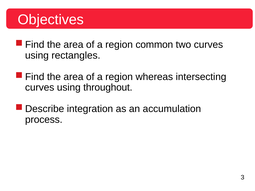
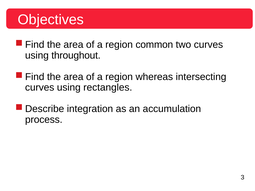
rectangles: rectangles -> throughout (76, 55)
throughout: throughout -> rectangles (108, 88)
